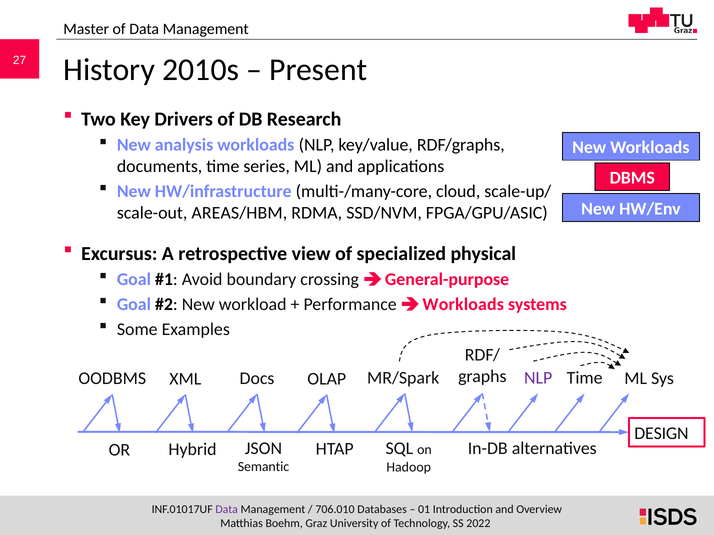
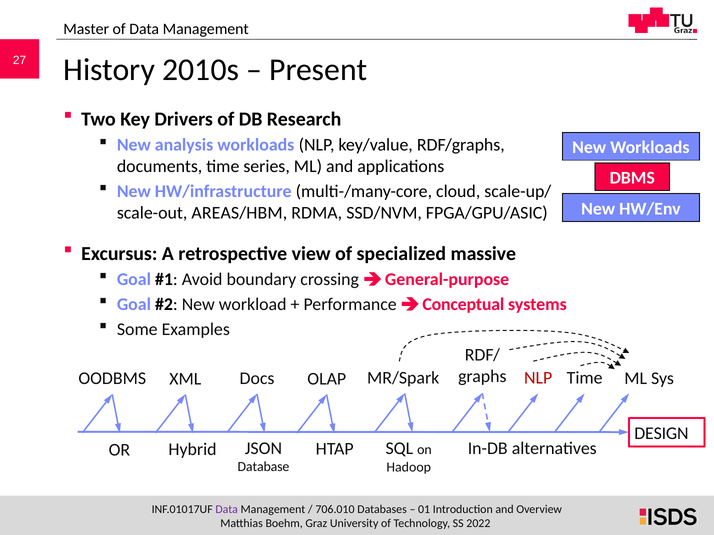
physical: physical -> massive (483, 254)
Workloads: Workloads -> Conceptual (463, 305)
NLP colour: purple -> red (538, 378)
Semantic: Semantic -> Database (263, 467)
